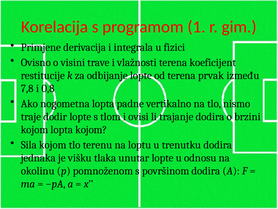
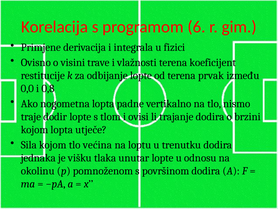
1: 1 -> 6 (196, 27)
7,8: 7,8 -> 0,0 (27, 88)
lopta kojom: kojom -> utječe (91, 129)
terenu: terenu -> većina (97, 145)
